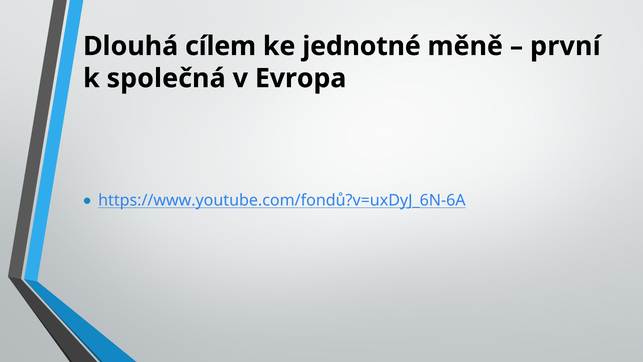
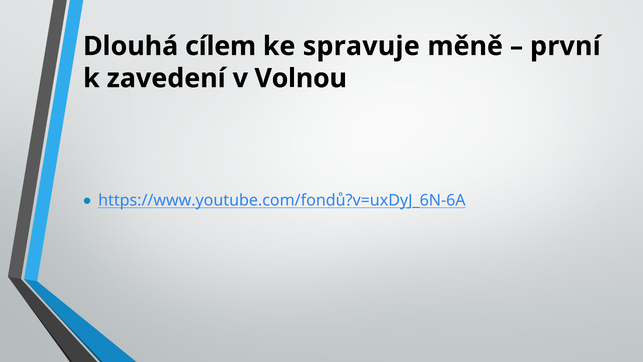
jednotné: jednotné -> spravuje (361, 46)
společná: společná -> zavedení (166, 78)
Evropa: Evropa -> Volnou (301, 78)
